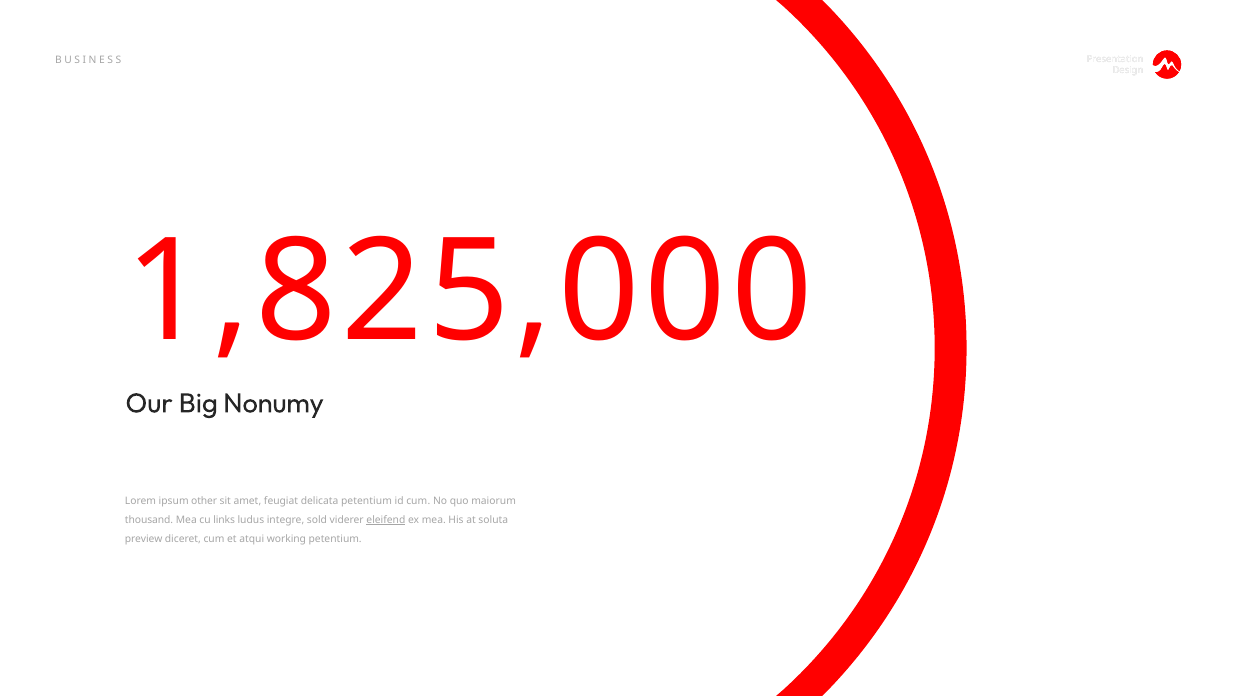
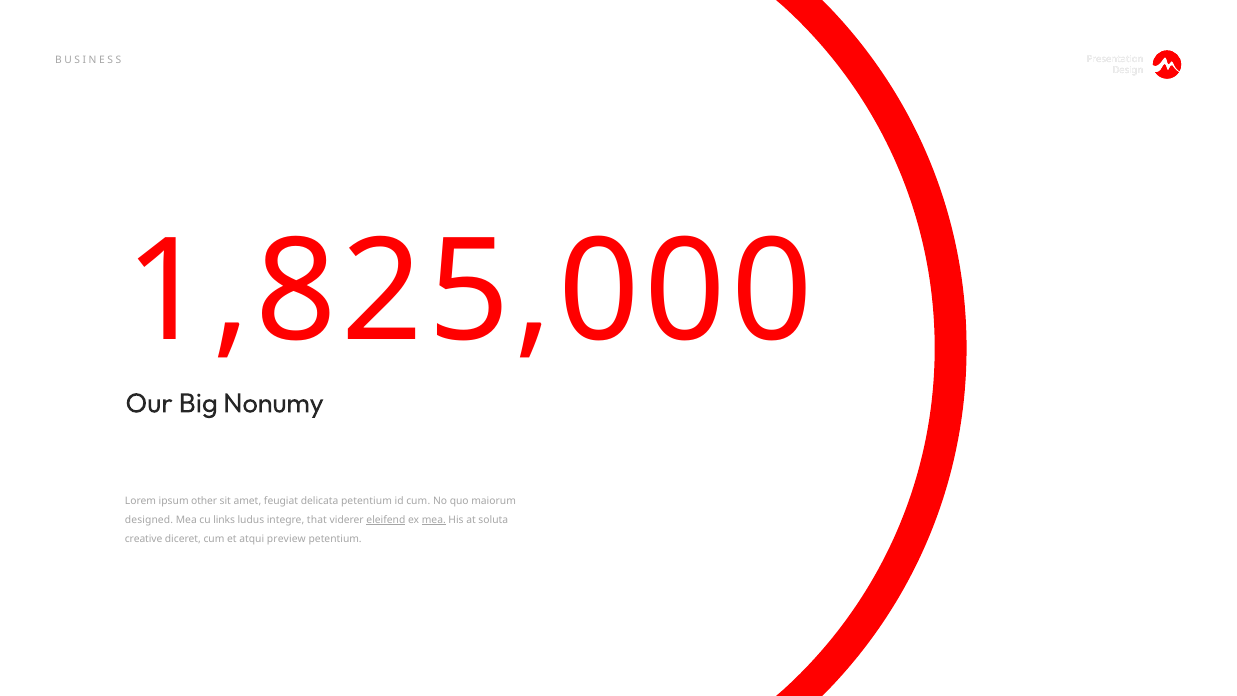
thousand: thousand -> designed (149, 520)
sold: sold -> that (317, 520)
mea underline: none -> present (434, 520)
preview: preview -> creative (144, 538)
working: working -> preview (286, 538)
